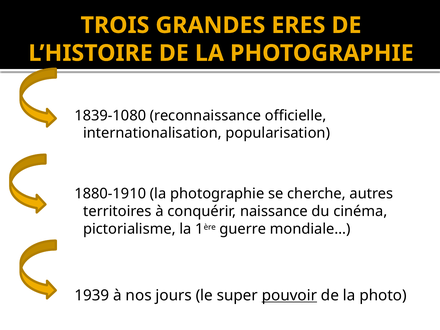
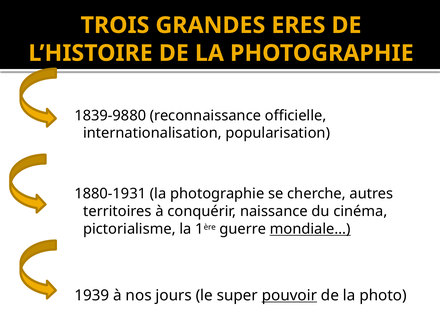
1839-1080: 1839-1080 -> 1839-9880 (110, 116)
1880-1910: 1880-1910 -> 1880-1931 (110, 194)
mondiale… underline: none -> present (310, 229)
